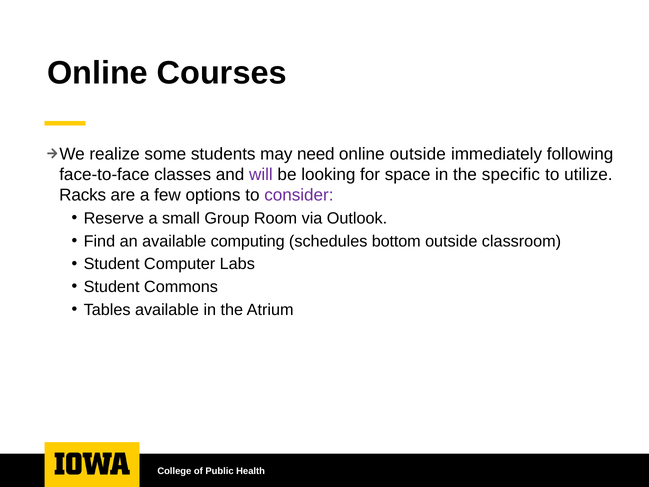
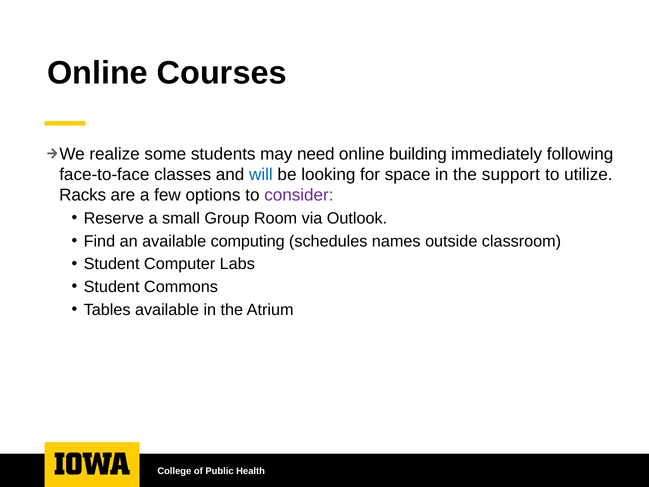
online outside: outside -> building (418, 154)
will colour: purple -> blue (261, 174)
specific: specific -> support (511, 174)
bottom: bottom -> names (396, 241)
